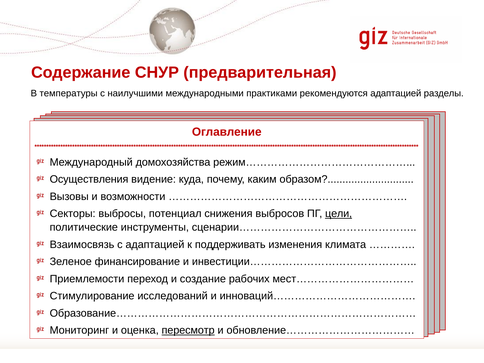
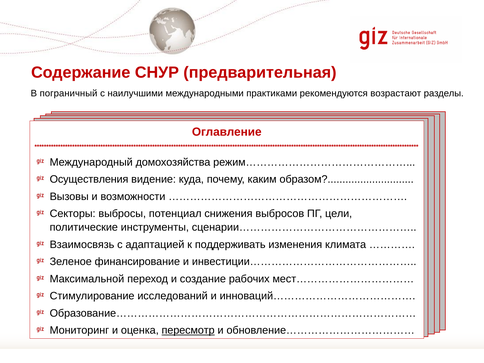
температуры: температуры -> пограничный (69, 93)
рекомендуются адаптацией: адаптацией -> возрастают (396, 93)
цели underline: present -> none (339, 214)
Приемлемости: Приемлемости -> Максимальной (87, 279)
